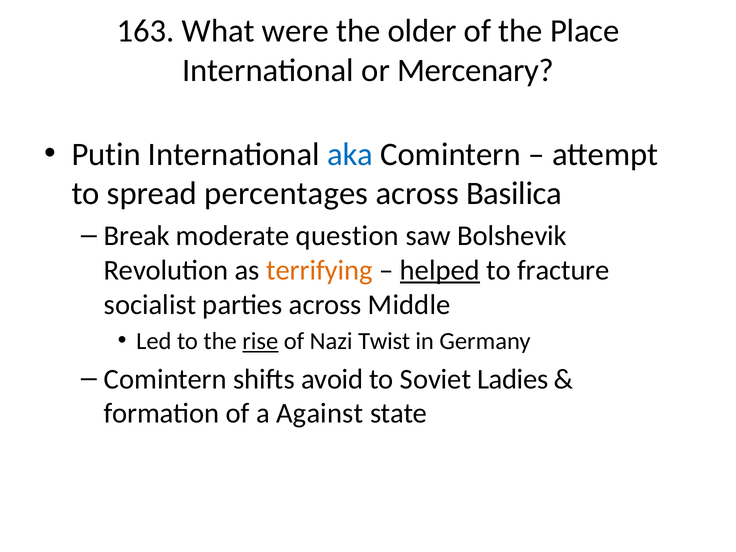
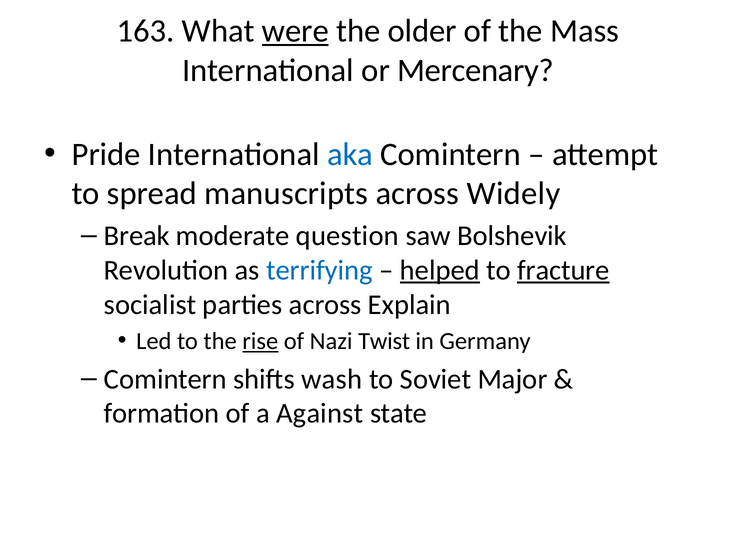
were underline: none -> present (295, 31)
Place: Place -> Mass (585, 31)
Putin: Putin -> Pride (106, 154)
percentages: percentages -> manuscripts (286, 194)
Basilica: Basilica -> Widely (514, 194)
terrifying colour: orange -> blue (319, 270)
fracture underline: none -> present (563, 270)
Middle: Middle -> Explain (409, 305)
avoid: avoid -> wash (332, 379)
Ladies: Ladies -> Major (513, 379)
